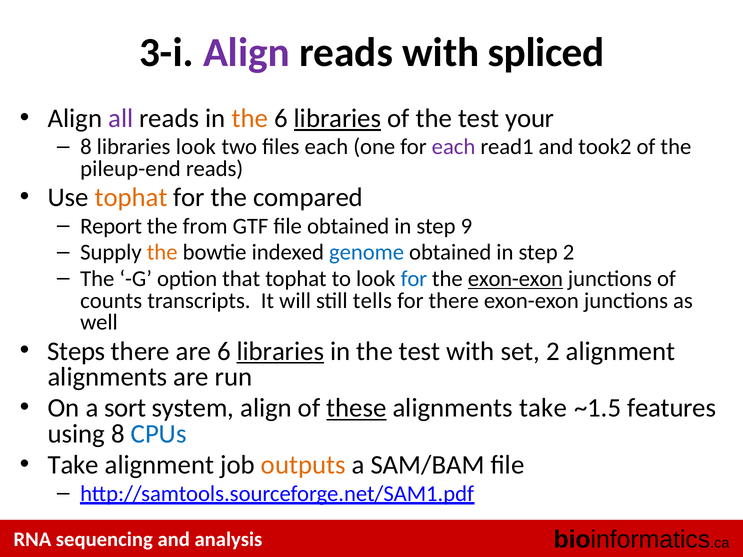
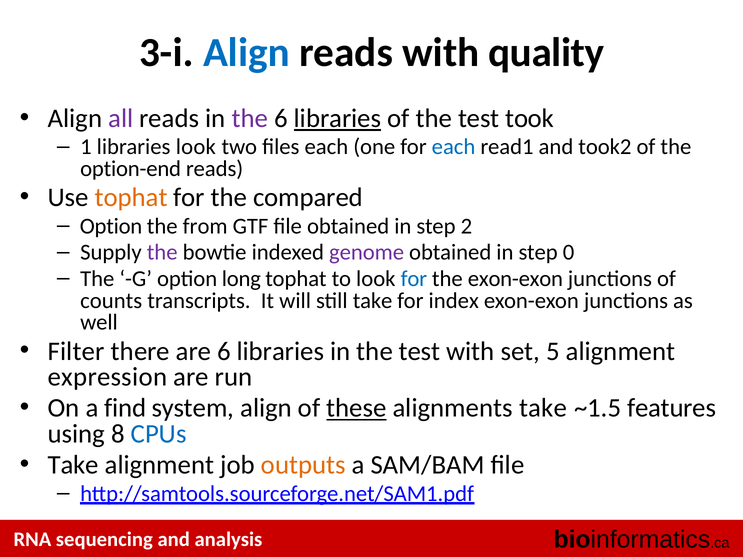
Align colour: purple -> blue (246, 53)
spliced: spliced -> quality (546, 53)
the colour: orange -> purple (250, 119)
your: your -> took (530, 119)
8: 8 -> 1 (86, 147)
each colour: purple -> blue (454, 147)
pileup-end: pileup-end -> option-end (131, 169)
Report: Report -> Option (111, 226)
9: 9 -> 2 (466, 226)
the colour: orange -> purple (162, 253)
genome colour: blue -> purple (367, 253)
step 2: 2 -> 0 (568, 253)
that: that -> long (241, 279)
exon-exon underline: present -> none (515, 279)
still tells: tells -> take (373, 301)
for there: there -> index (454, 301)
Steps: Steps -> Filter (76, 351)
libraries underline: present -> none (280, 351)
set 2: 2 -> 5 (553, 351)
alignments: alignments -> expression (107, 377)
sort: sort -> find (125, 408)
